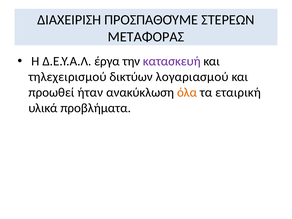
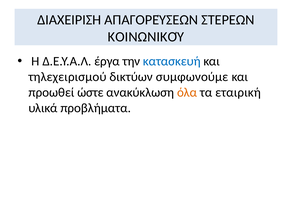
ΠΡΟΣΠΑΘΟΎΜΕ: ΠΡΟΣΠΑΘΟΎΜΕ -> ΑΠΑΓΟΡΕΎΣΕΩΝ (151, 20)
ΜΕΤΑΦΟΡΑΣ: ΜΕΤΑΦΟΡΑΣ -> ΚΟΙΝΩΝΙΚΟΎ (146, 37)
κατασκευή colour: purple -> blue (172, 61)
λογαριασμού: λογαριασμού -> συμφωνούμε (192, 77)
ήταν: ήταν -> ώστε (90, 92)
